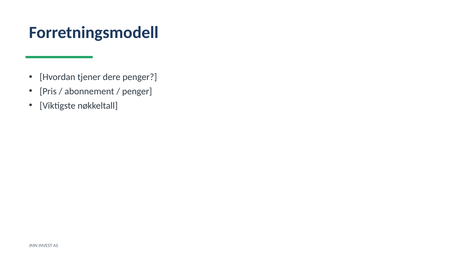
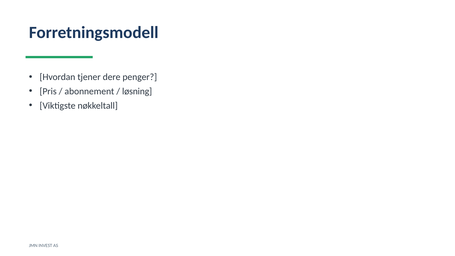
penger: penger -> løsning (137, 91)
